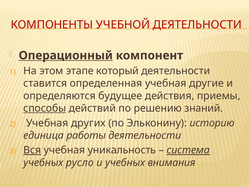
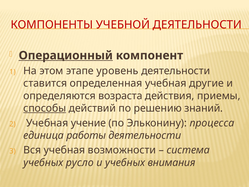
который: который -> уровень (117, 71)
будущее: будущее -> возраста (120, 96)
других: других -> учение (88, 123)
историю: историю -> процесса (212, 123)
Вся underline: present -> none (32, 150)
уникальность: уникальность -> возможности (122, 150)
система underline: present -> none (188, 150)
